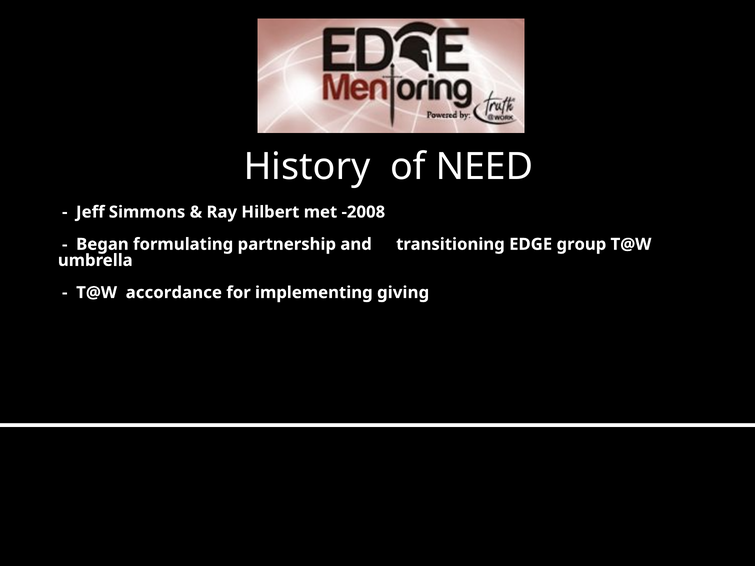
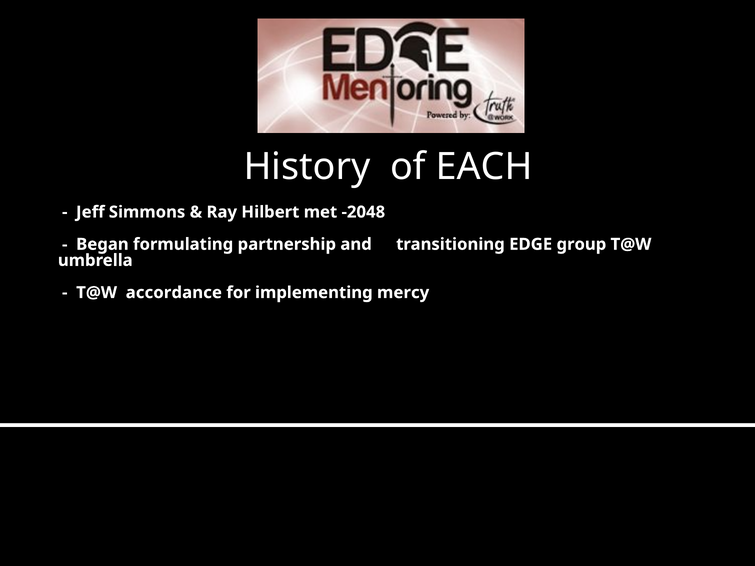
NEED: NEED -> EACH (484, 167)
-2008: -2008 -> -2048 (363, 212)
giving: giving -> mercy (403, 293)
